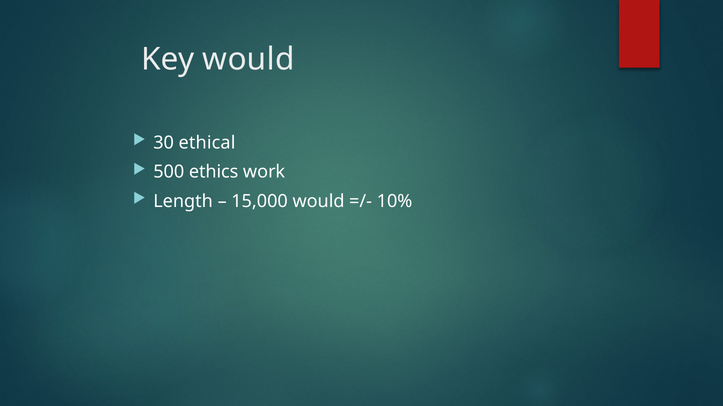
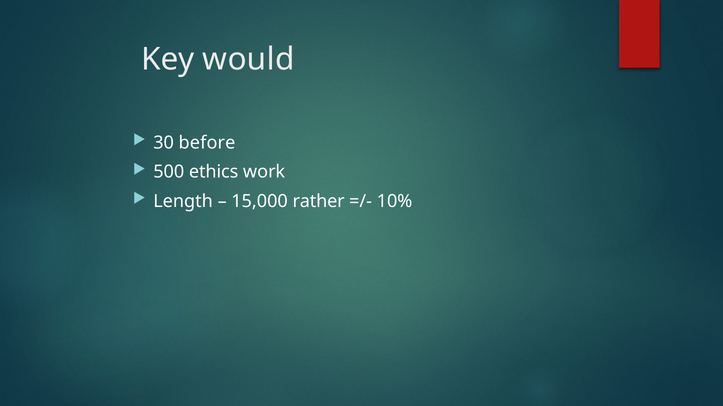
ethical: ethical -> before (207, 143)
15,000 would: would -> rather (319, 201)
